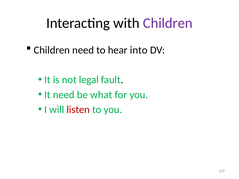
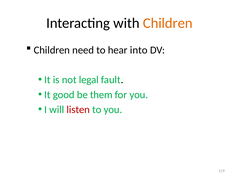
Children colour: purple -> orange (168, 23)
It need: need -> good (64, 95)
what: what -> them (101, 95)
